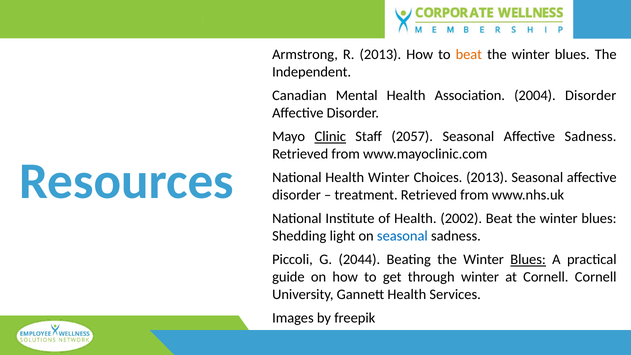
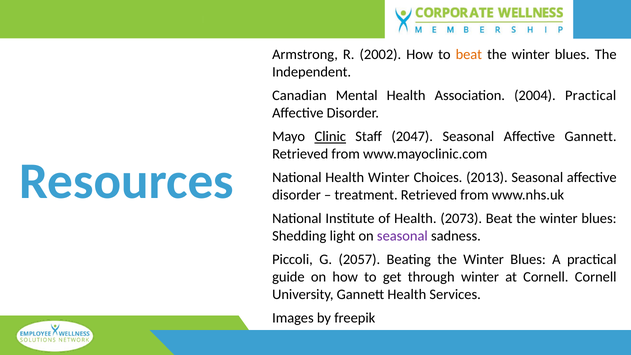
R 2013: 2013 -> 2002 (380, 55)
2004 Disorder: Disorder -> Practical (591, 96)
2057: 2057 -> 2047 (412, 137)
Affective Sadness: Sadness -> Gannett (591, 137)
2002: 2002 -> 2073 (461, 219)
seasonal colour: blue -> purple (402, 236)
2044: 2044 -> 2057 (359, 260)
Blues underline: present -> none (528, 260)
